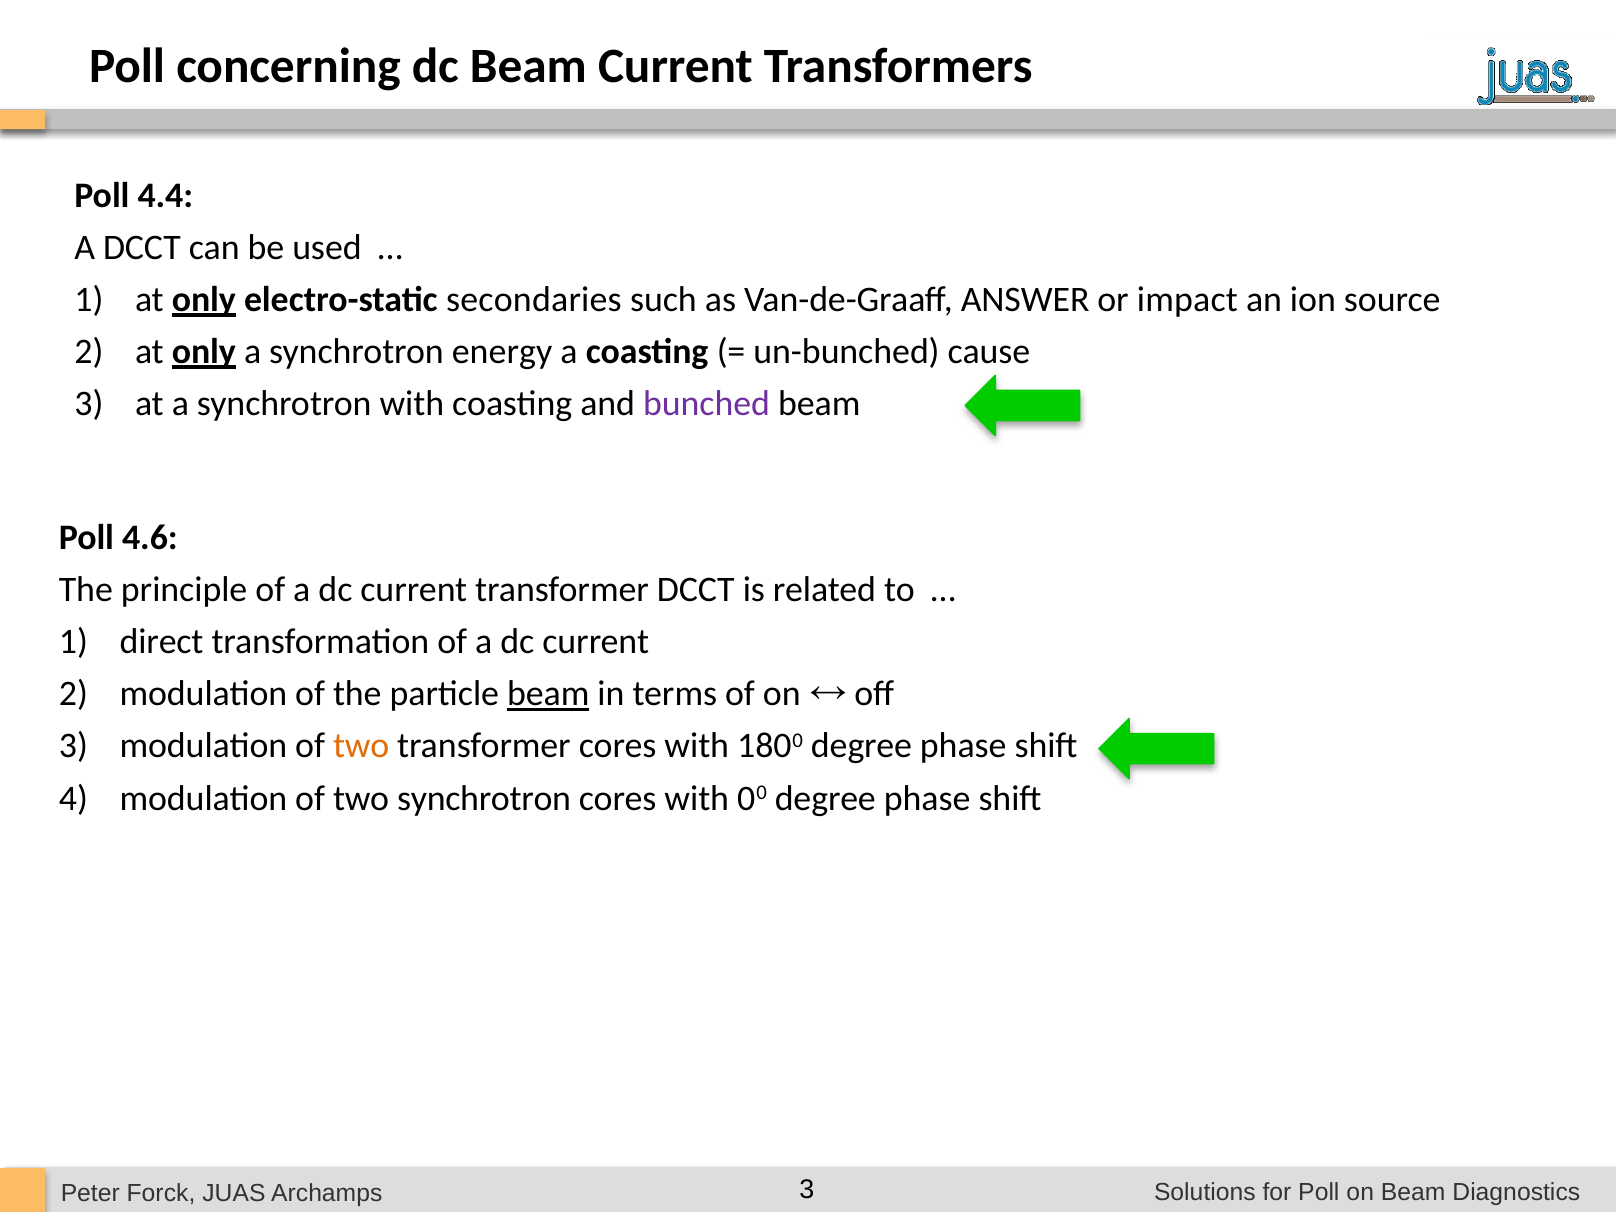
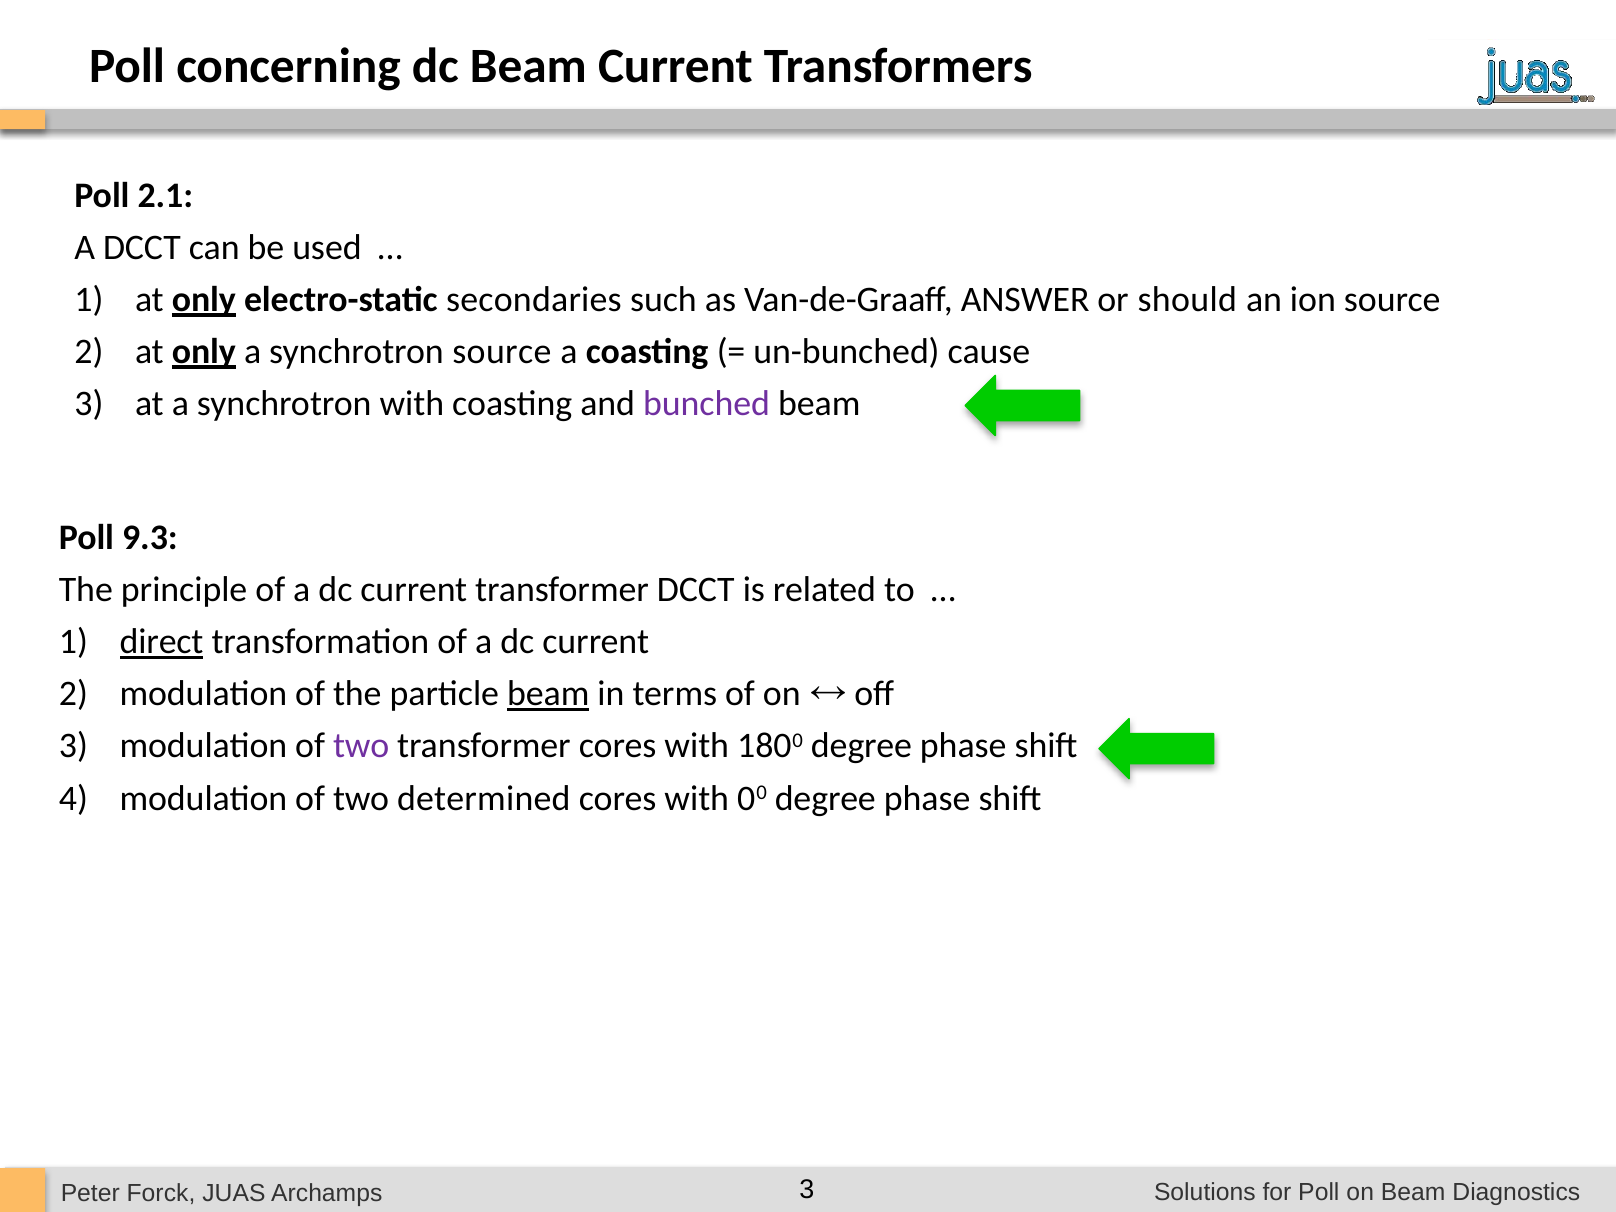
4.4: 4.4 -> 2.1 (165, 195)
impact: impact -> should (1187, 299)
synchrotron energy: energy -> source (502, 351)
4.6: 4.6 -> 9.3 (150, 538)
direct underline: none -> present (162, 642)
two colour: orange -> purple (361, 746)
two synchrotron: synchrotron -> determined (484, 798)
